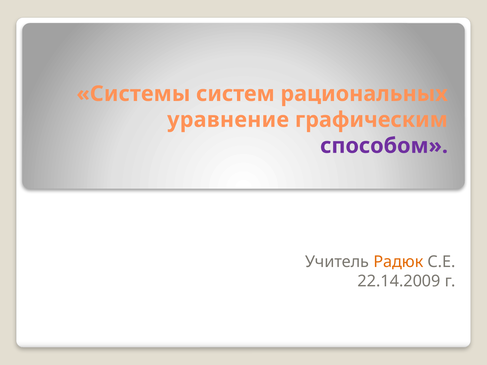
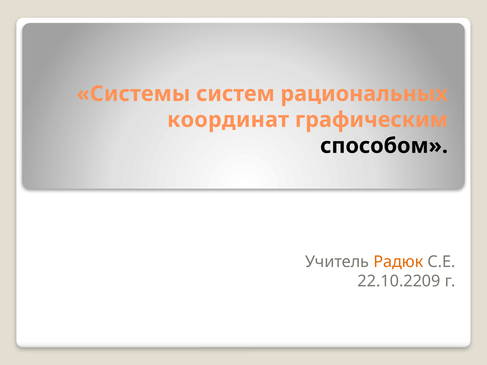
уравнение: уравнение -> координат (228, 120)
способом colour: purple -> black (384, 146)
22.14.2009: 22.14.2009 -> 22.10.2209 (399, 281)
